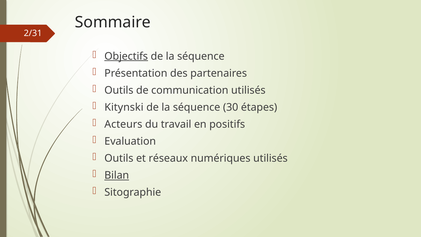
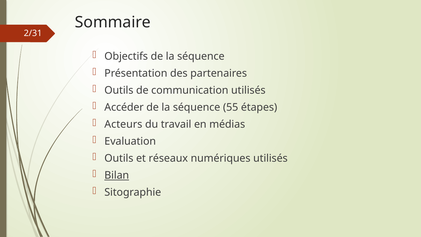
Objectifs underline: present -> none (126, 56)
Kitynski: Kitynski -> Accéder (124, 107)
30: 30 -> 55 (231, 107)
positifs: positifs -> médias (227, 124)
